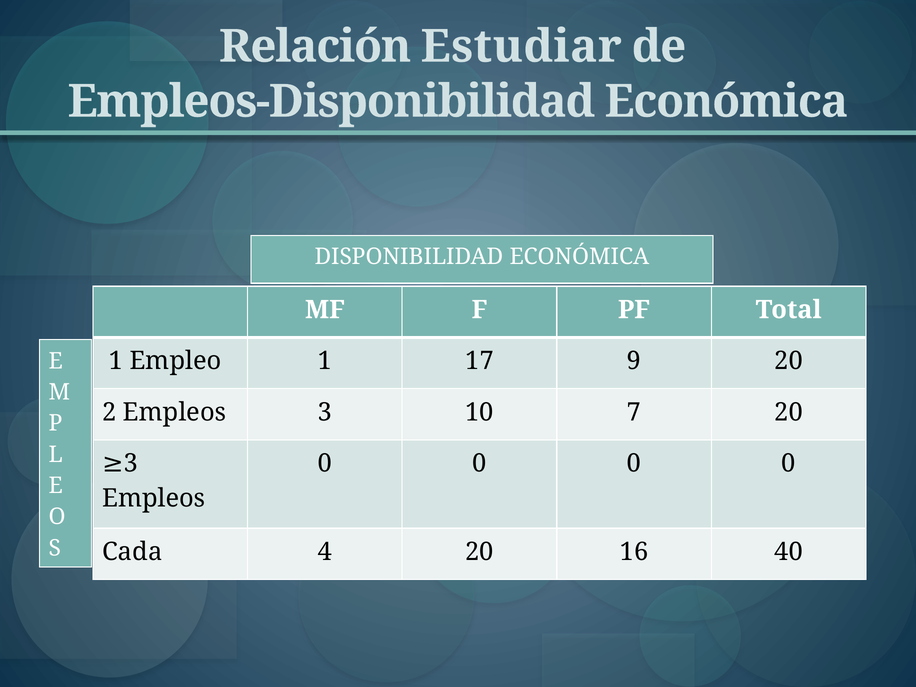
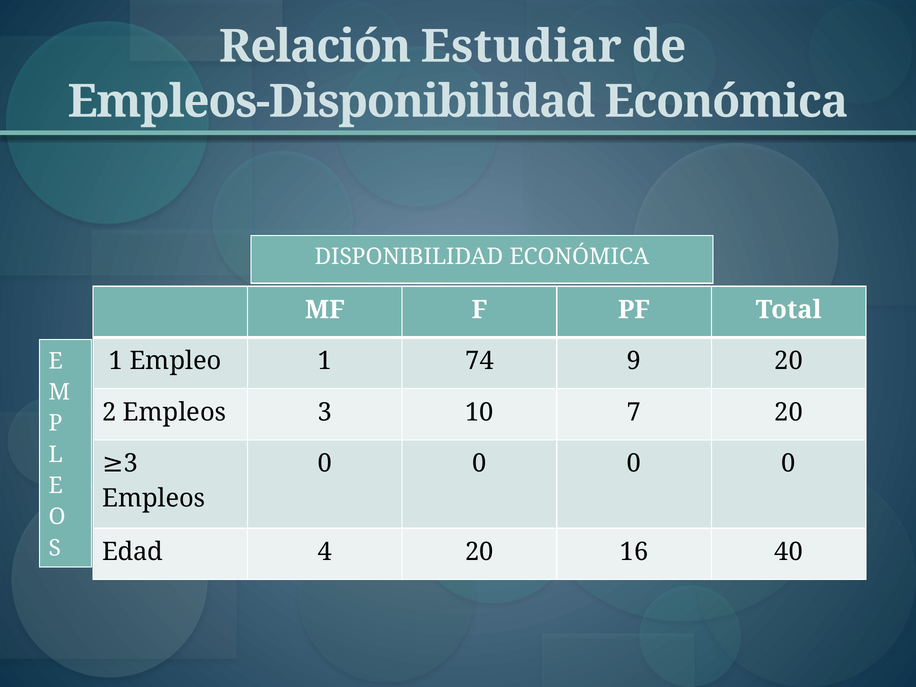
17: 17 -> 74 (480, 361)
Cada: Cada -> Edad (132, 552)
